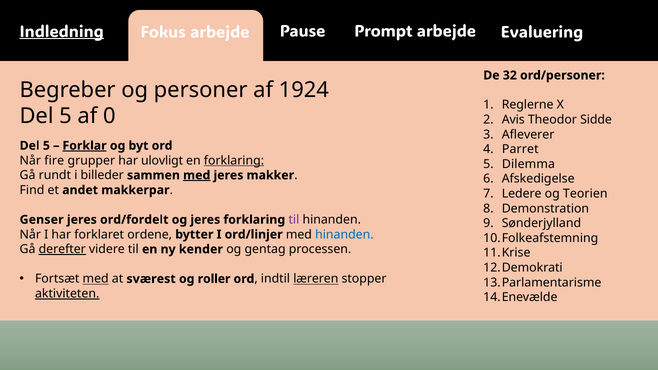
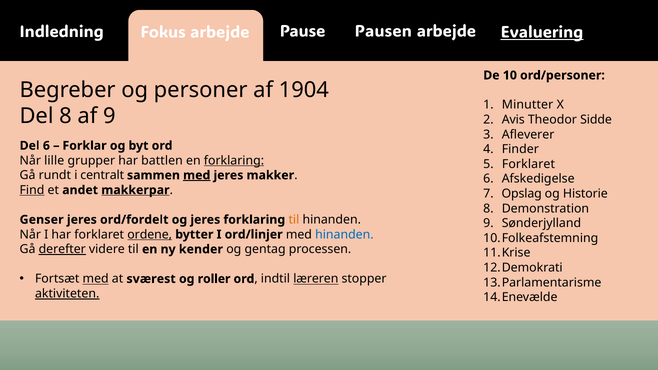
Indledning underline: present -> none (62, 32)
Prompt: Prompt -> Pausen (383, 32)
Evaluering underline: none -> present (542, 32)
32: 32 -> 10 (510, 75)
1924: 1924 -> 1904 (304, 90)
Reglerne: Reglerne -> Minutter (528, 105)
5: 5 -> 8 (66, 116)
af 0: 0 -> 9 (109, 116)
5: 5 -> 6 (46, 146)
Forklar underline: present -> none (85, 146)
Parret: Parret -> Finder (520, 149)
fire: fire -> lille (54, 161)
ulovligt: ulovligt -> battlen (162, 161)
Dilemma: Dilemma -> Forklaret (528, 164)
billeder: billeder -> centralt (102, 175)
Find underline: none -> present (32, 190)
makkerpar underline: none -> present (135, 190)
Ledere: Ledere -> Opslag (522, 194)
Teorien: Teorien -> Historie (585, 194)
til colour: purple -> orange (294, 220)
ordene underline: none -> present (150, 235)
